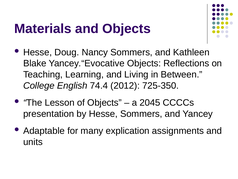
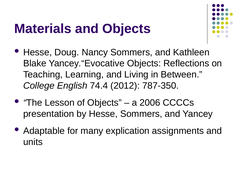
725-350: 725-350 -> 787-350 (161, 85)
2045: 2045 -> 2006 (150, 102)
